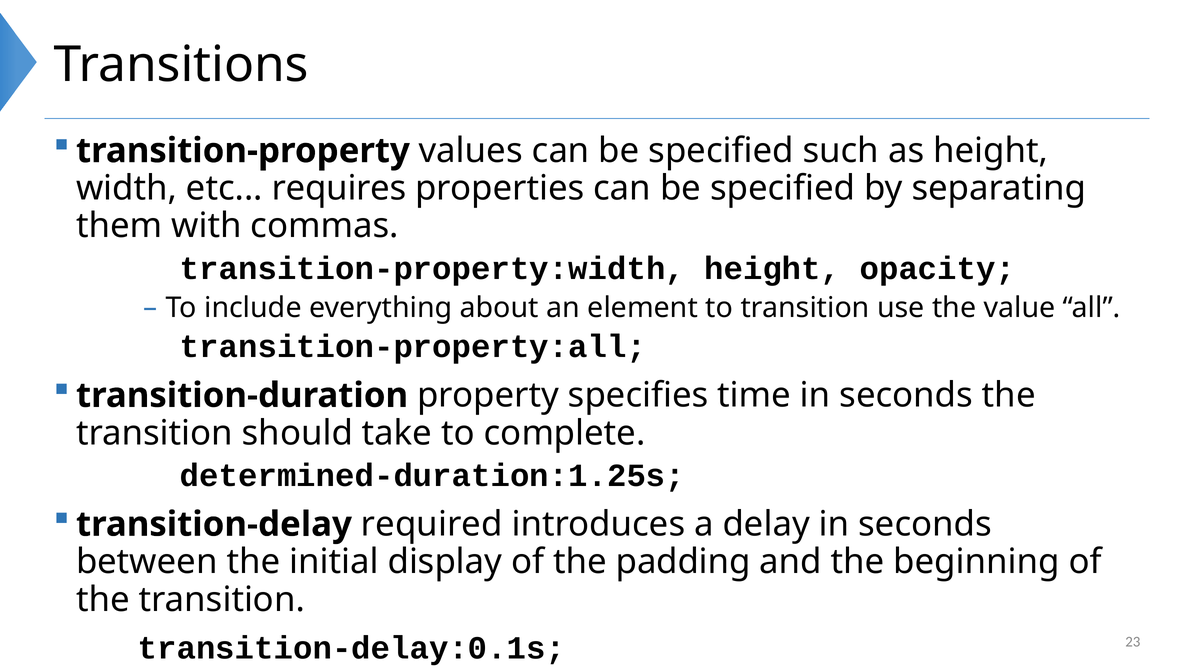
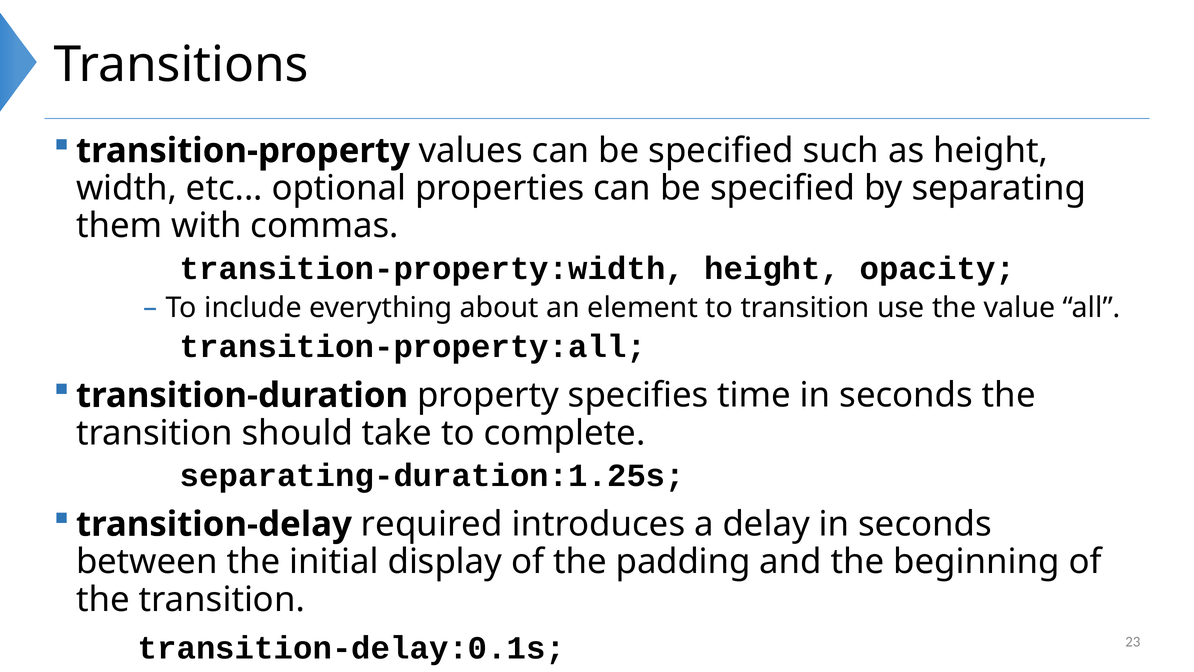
requires: requires -> optional (339, 188)
determined-duration:1.25s: determined-duration:1.25s -> separating-duration:1.25s (432, 475)
